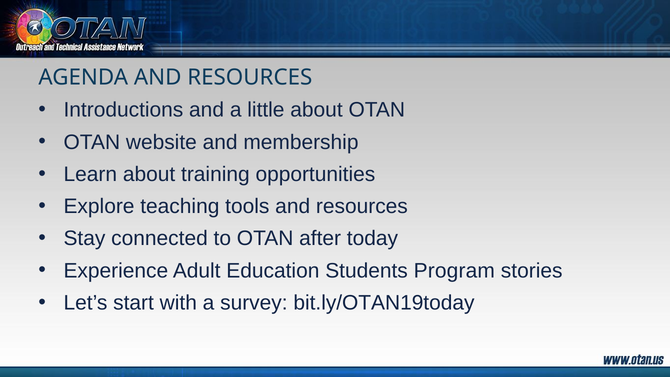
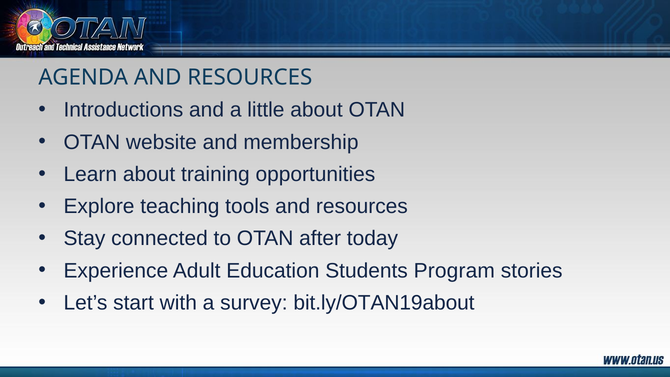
bit.ly/OTAN19today: bit.ly/OTAN19today -> bit.ly/OTAN19about (384, 303)
